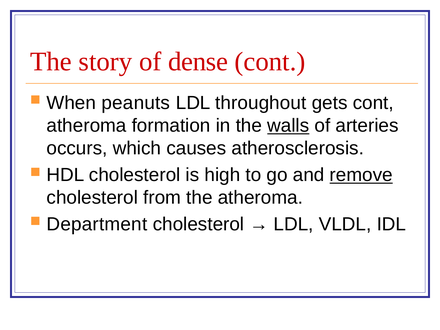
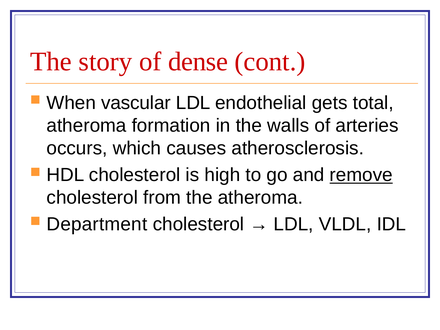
peanuts: peanuts -> vascular (136, 103)
throughout: throughout -> endothelial (261, 103)
gets cont: cont -> total (373, 103)
walls underline: present -> none (288, 126)
